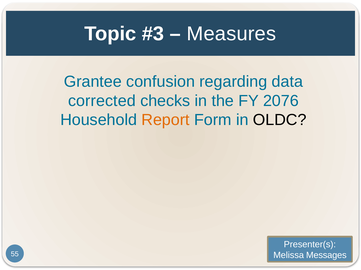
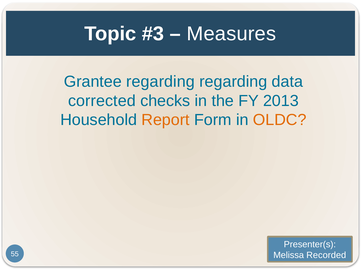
Grantee confusion: confusion -> regarding (161, 82)
2076: 2076 -> 2013 (281, 101)
OLDC colour: black -> orange (280, 120)
Messages: Messages -> Recorded (326, 256)
